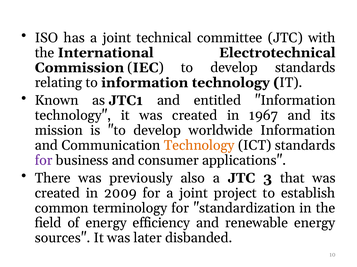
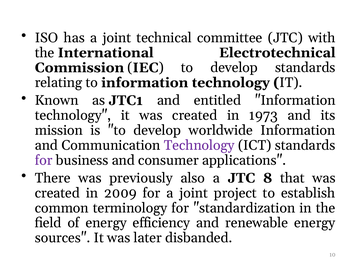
1967: 1967 -> 1973 (263, 116)
Technology colour: orange -> purple (199, 146)
3: 3 -> 8 (268, 179)
